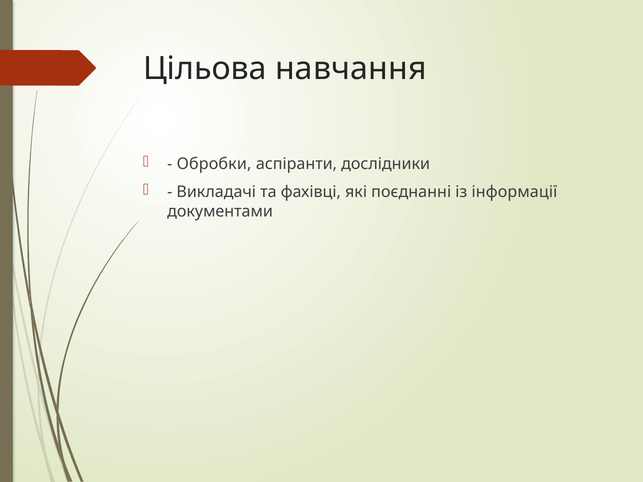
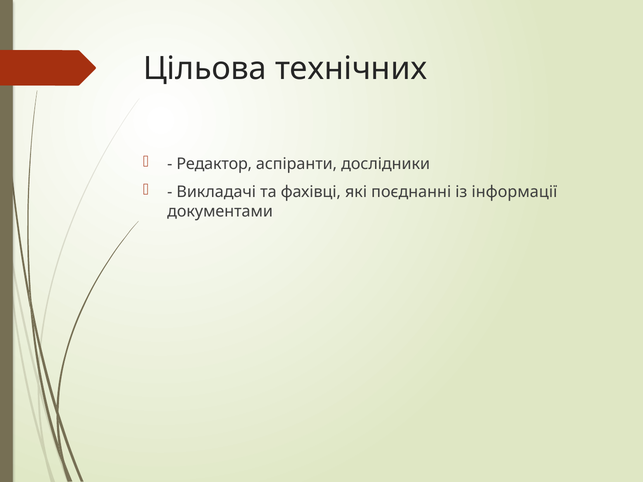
навчання: навчання -> технічних (351, 69)
Обробки: Обробки -> Редактор (214, 164)
